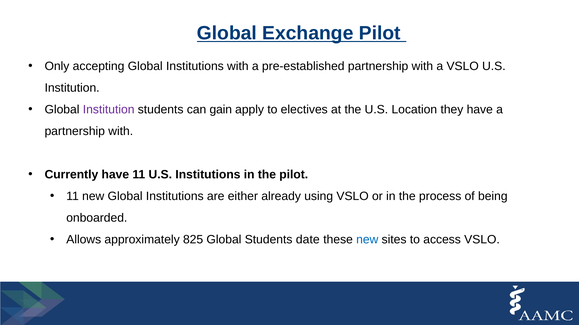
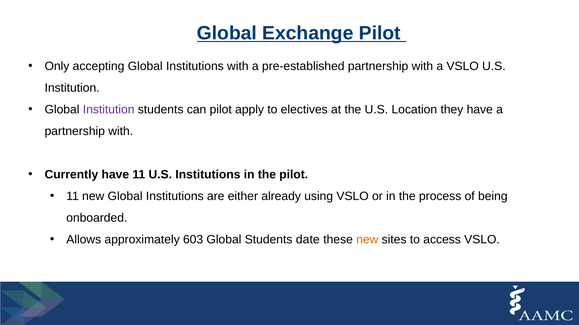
can gain: gain -> pilot (221, 110)
825: 825 -> 603 (193, 240)
new colour: blue -> orange (367, 240)
